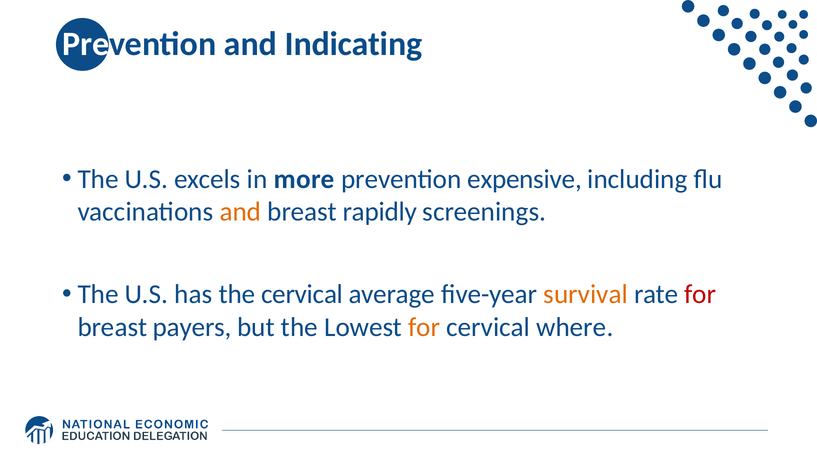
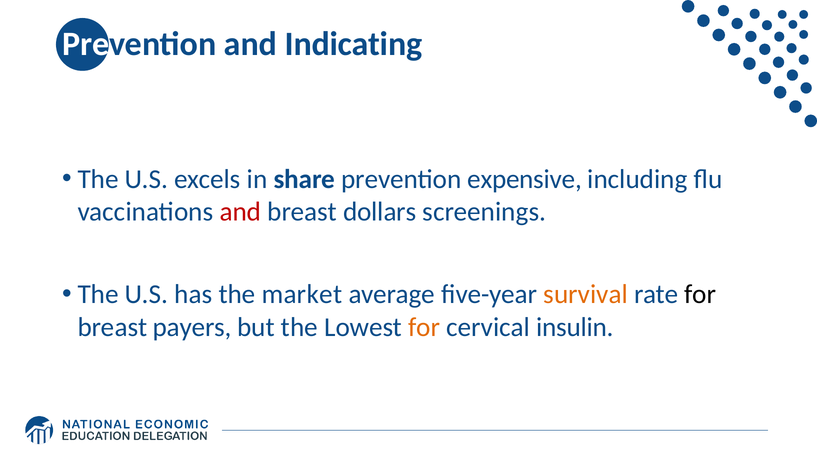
more: more -> share (304, 179)
and colour: orange -> red (240, 212)
rapidly: rapidly -> dollars (380, 212)
the cervical: cervical -> market (302, 294)
for colour: red -> black (700, 294)
where: where -> insulin (575, 327)
